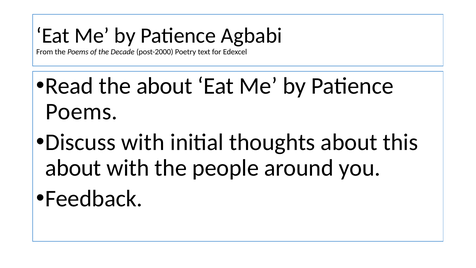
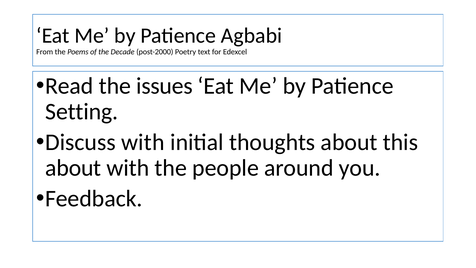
the about: about -> issues (164, 86)
Poems: Poems -> Setting (82, 111)
